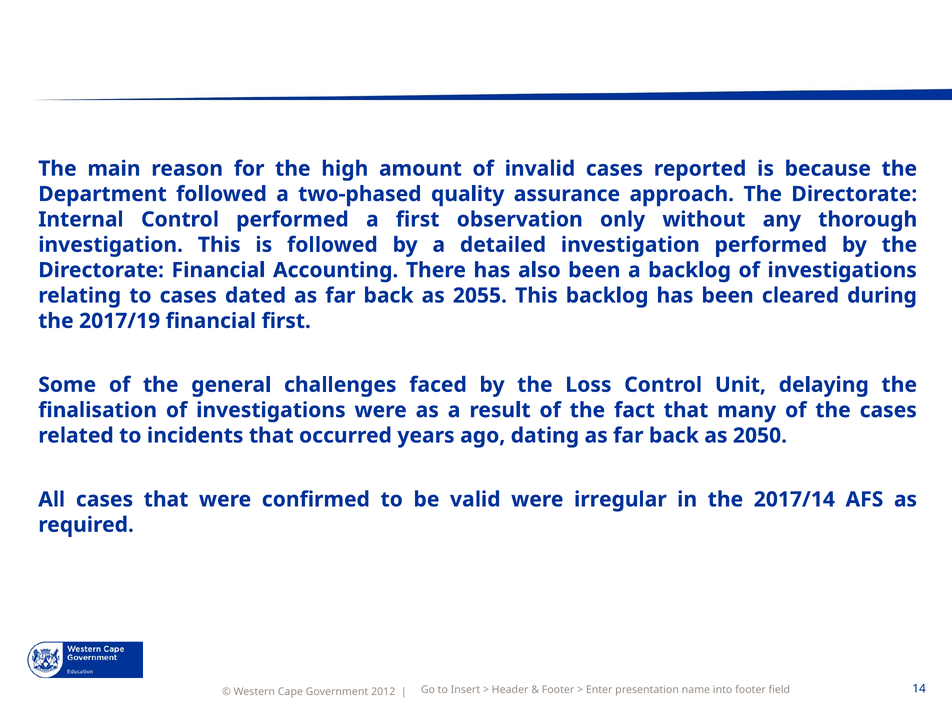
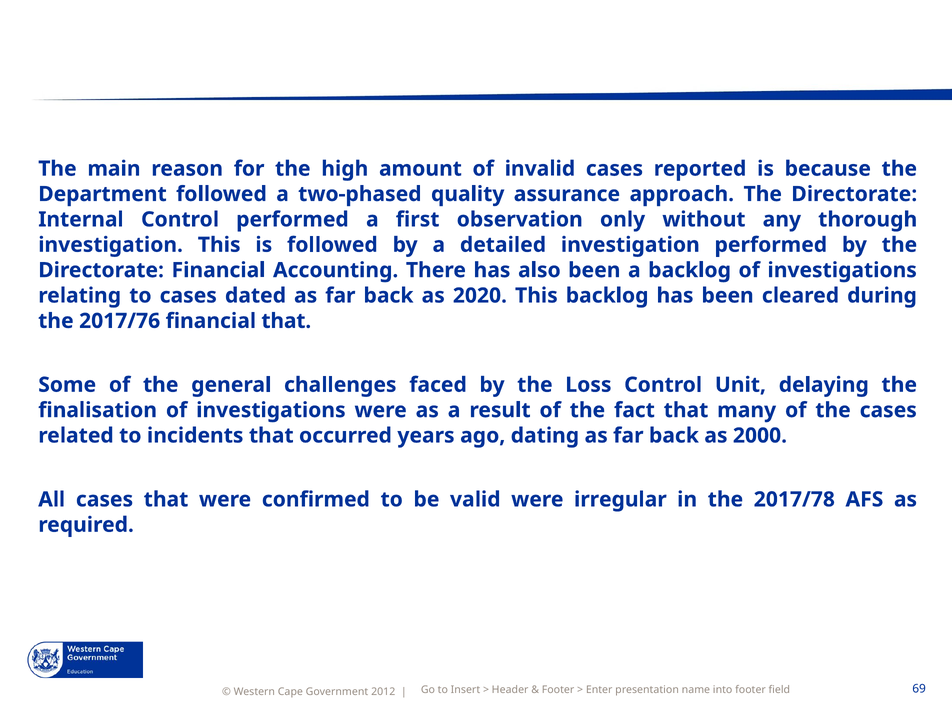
2055: 2055 -> 2020 (480, 296)
2017/19: 2017/19 -> 2017/76 (120, 321)
financial first: first -> that (286, 321)
2050: 2050 -> 2000 (760, 436)
2017/14: 2017/14 -> 2017/78 (794, 499)
14: 14 -> 69 (919, 689)
